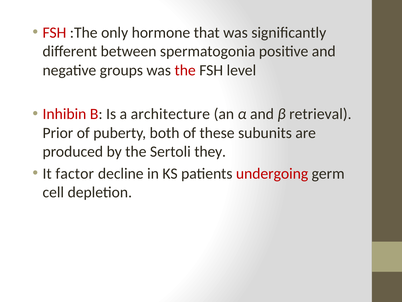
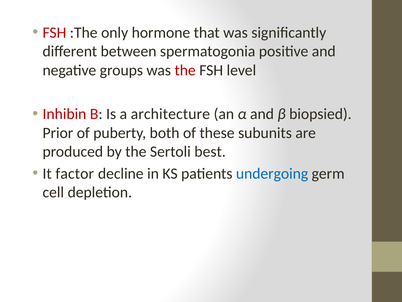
retrieval: retrieval -> biopsied (320, 114)
they: they -> best (210, 151)
undergoing colour: red -> blue (272, 173)
